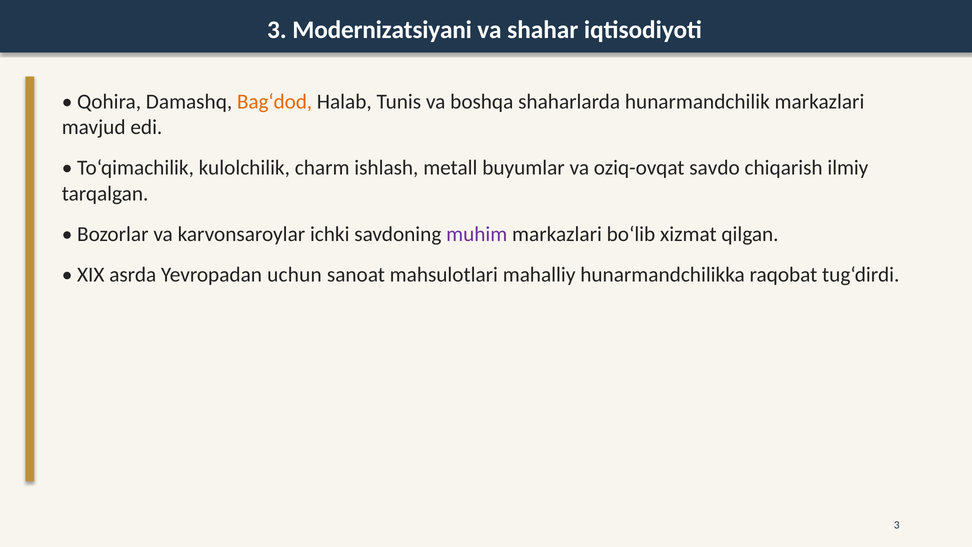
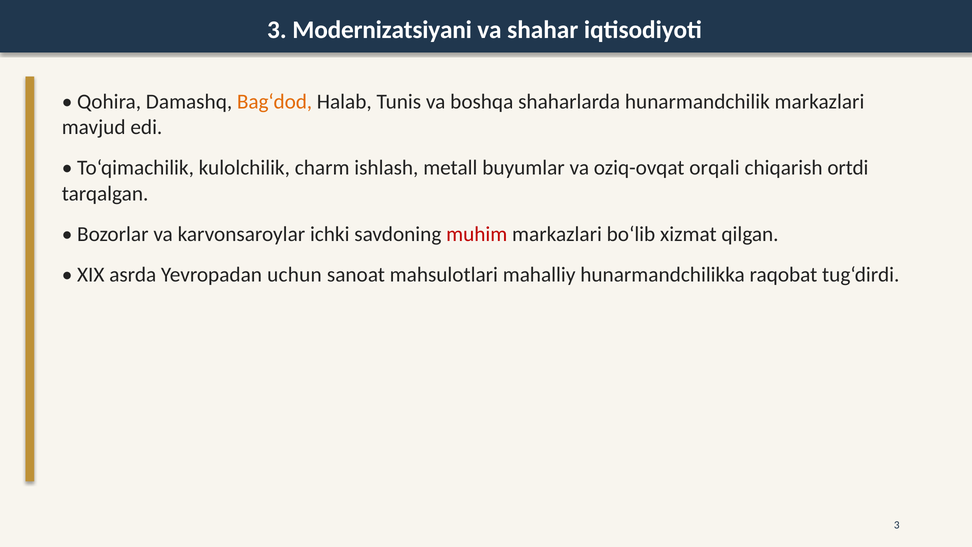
savdo: savdo -> orqali (714, 168)
ilmiy: ilmiy -> ortdi (848, 168)
muhim colour: purple -> red (477, 234)
